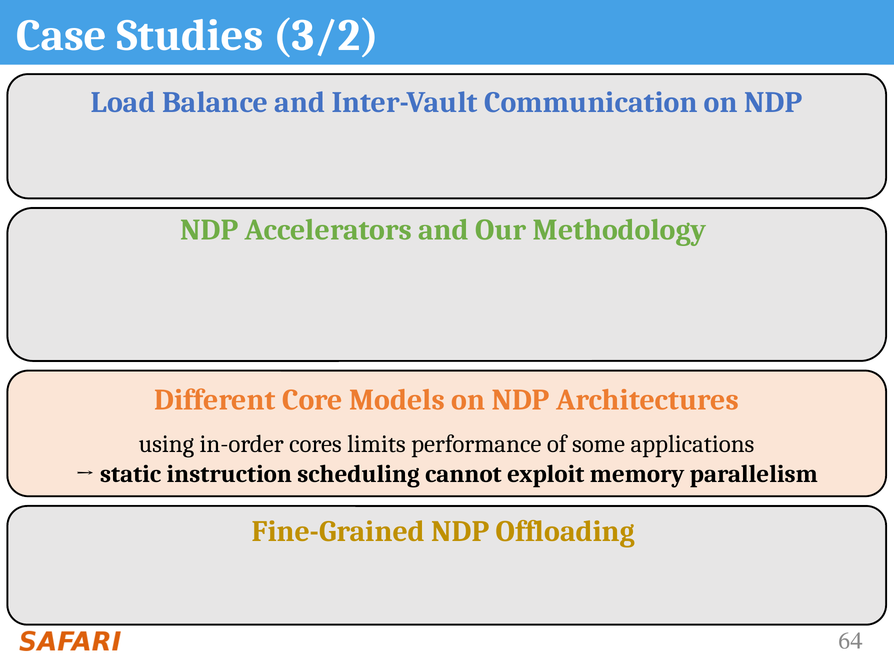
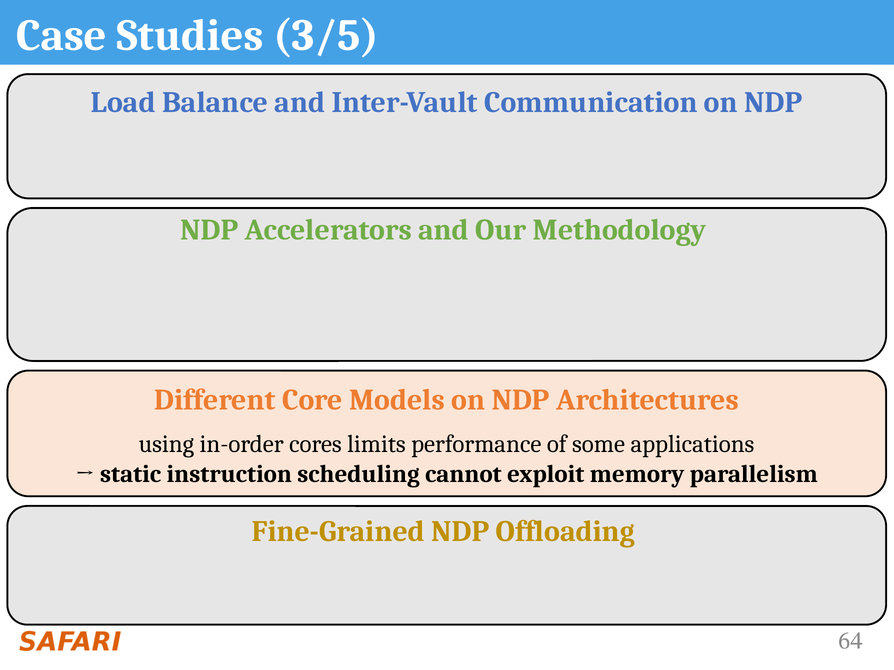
3/2: 3/2 -> 3/5 (326, 35)
